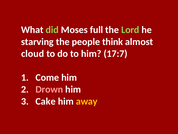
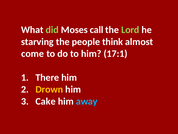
full: full -> call (97, 30)
cloud: cloud -> come (33, 53)
17:7: 17:7 -> 17:1 (116, 53)
Come: Come -> There (47, 77)
Drown colour: pink -> yellow (49, 89)
away colour: yellow -> light blue (87, 101)
